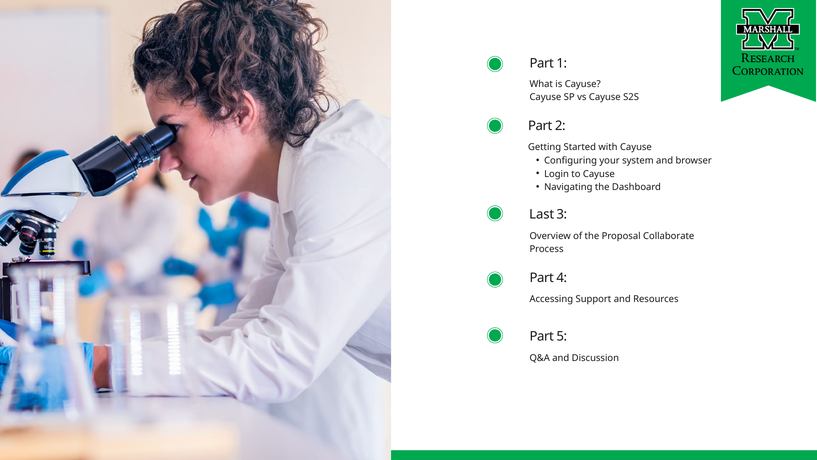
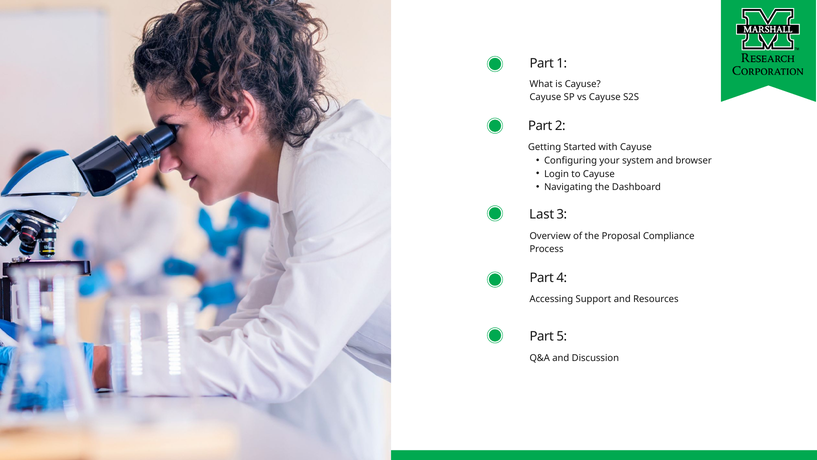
Collaborate: Collaborate -> Compliance (669, 236)
